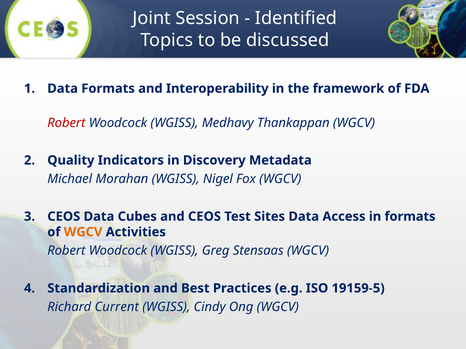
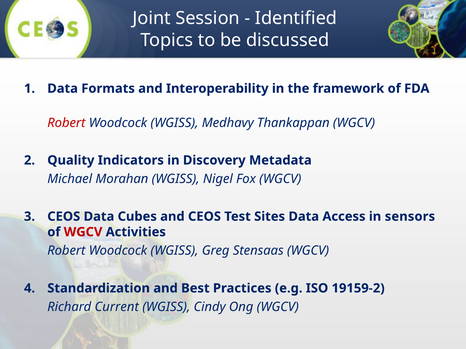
in formats: formats -> sensors (410, 217)
WGCV colour: orange -> red (83, 232)
19159-5: 19159-5 -> 19159-2 (358, 289)
